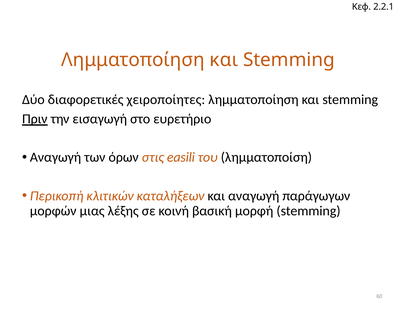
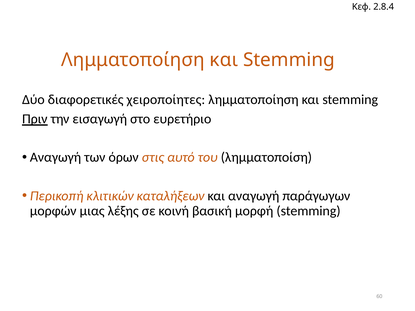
2.2.1: 2.2.1 -> 2.8.4 (384, 7)
easili: easili -> αυτό (181, 158)
